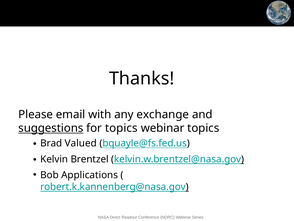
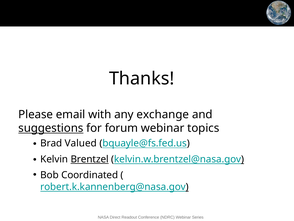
for topics: topics -> forum (121, 128)
Brentzel underline: none -> present (90, 159)
Applications: Applications -> Coordinated (90, 175)
